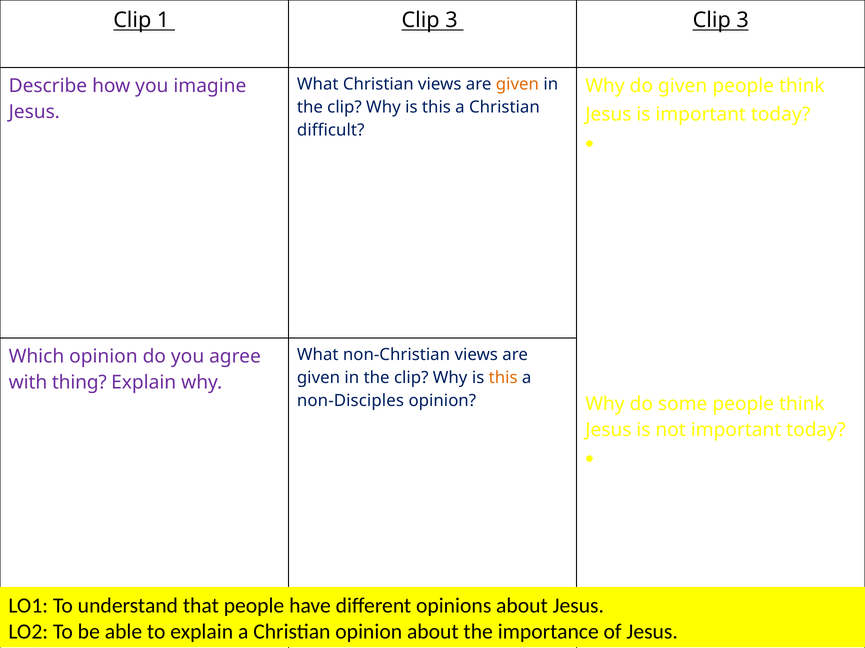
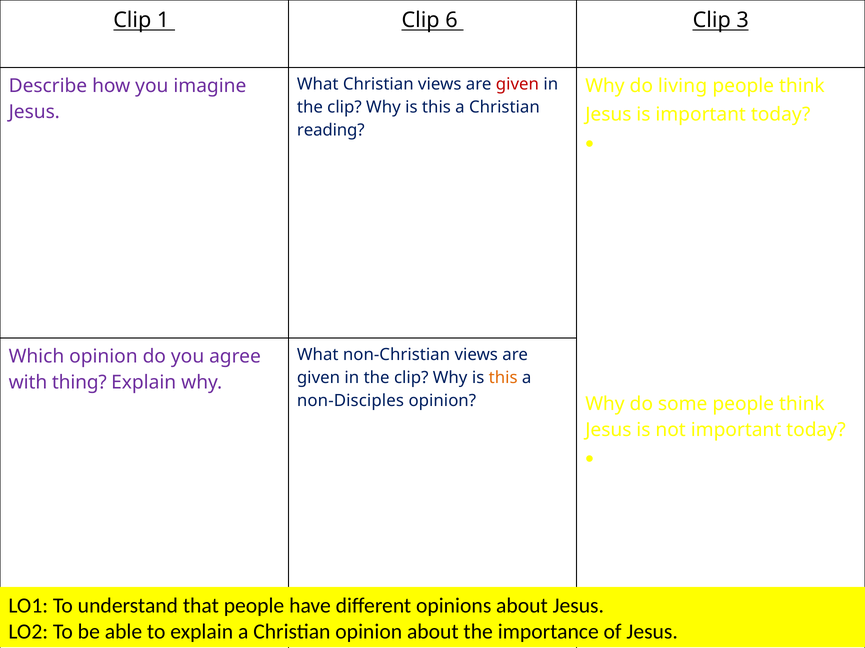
1 Clip 3: 3 -> 6 (451, 20)
given colour: orange -> red (517, 84)
do given: given -> living (683, 86)
difficult: difficult -> reading (331, 130)
